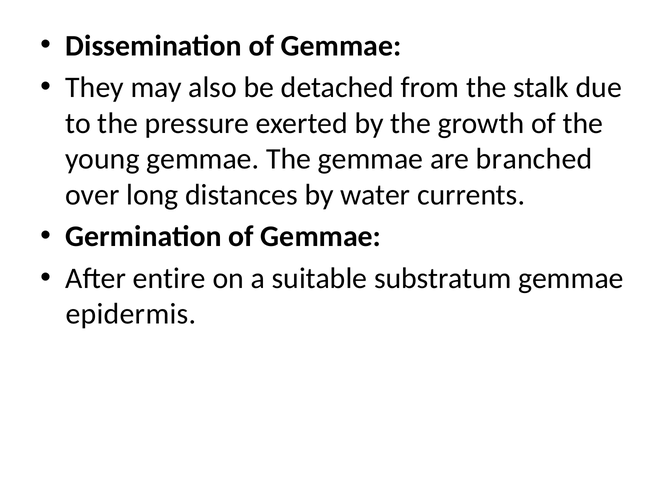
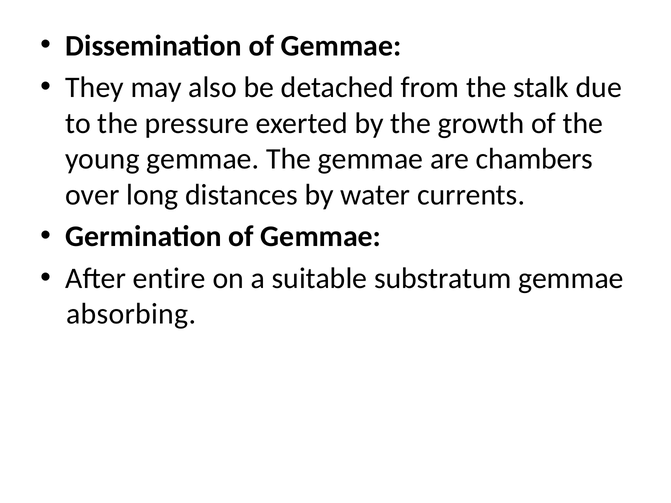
branched: branched -> chambers (534, 159)
epidermis: epidermis -> absorbing (131, 314)
